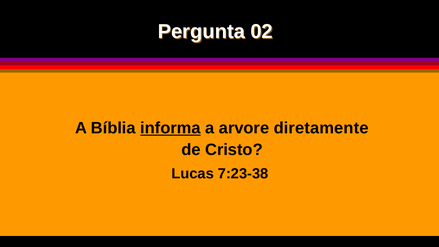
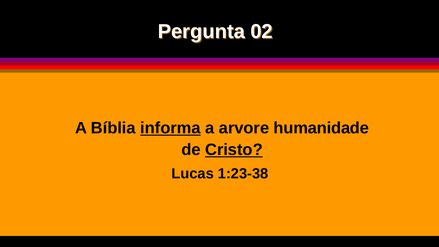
diretamente: diretamente -> humanidade (321, 128)
Cristo underline: none -> present (234, 150)
7:23-38: 7:23-38 -> 1:23-38 (243, 174)
